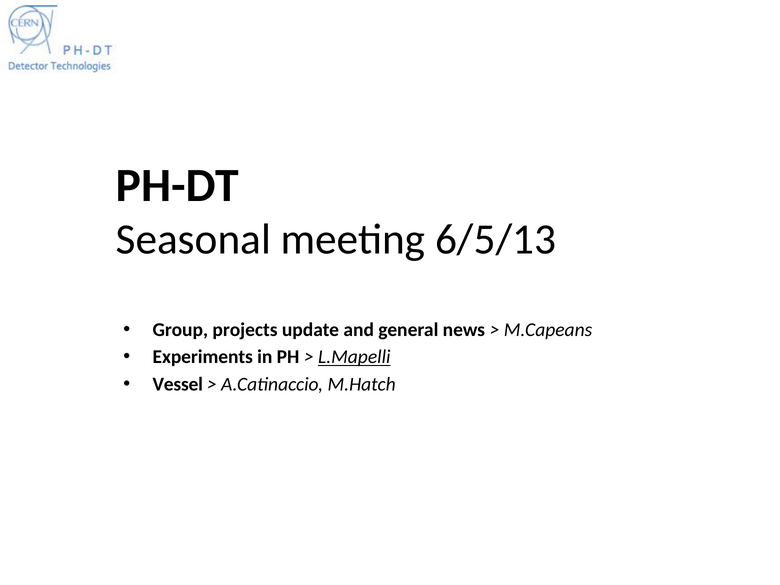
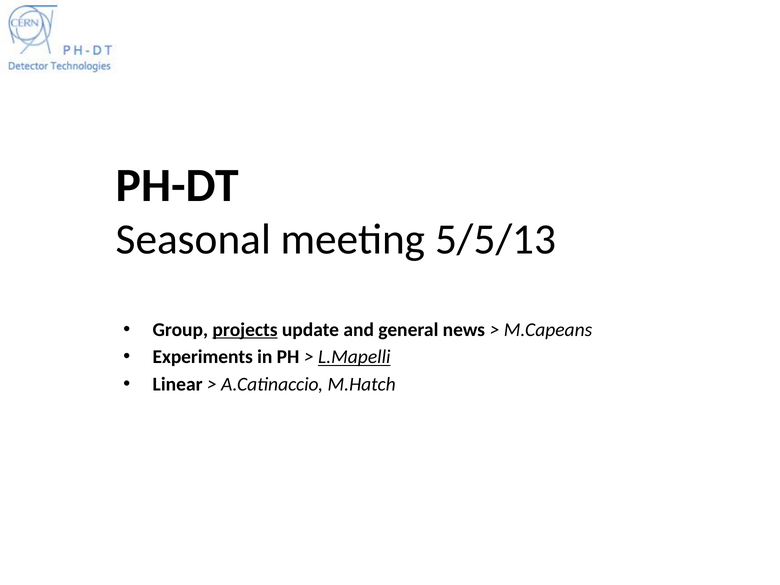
6/5/13: 6/5/13 -> 5/5/13 (496, 240)
projects underline: none -> present (245, 330)
Vessel: Vessel -> Linear (178, 384)
